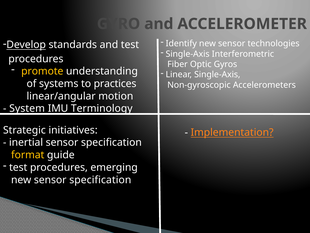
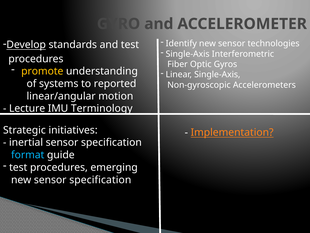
practices: practices -> reported (115, 84)
System: System -> Lecture (27, 108)
format colour: yellow -> light blue (28, 155)
